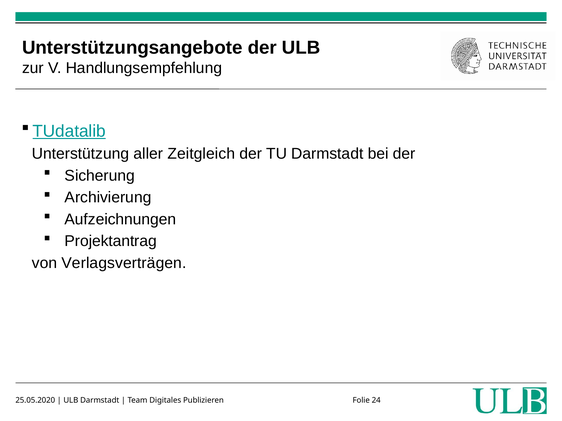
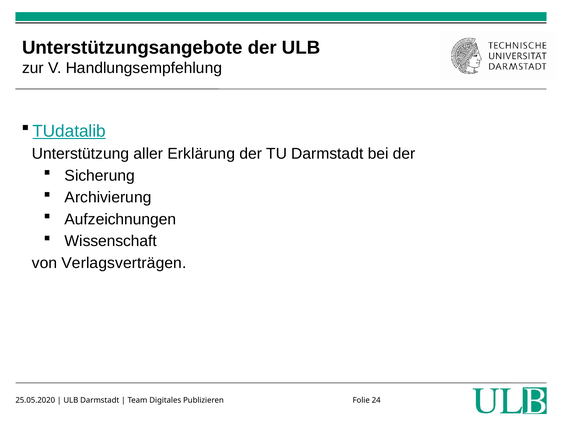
Zeitgleich: Zeitgleich -> Erklärung (201, 154)
Projektantrag: Projektantrag -> Wissenschaft (111, 241)
